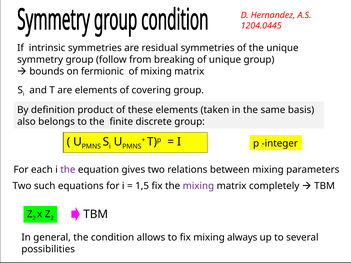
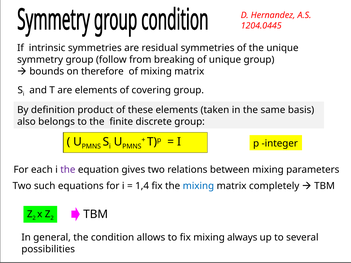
fermionic: fermionic -> therefore (102, 71)
1,5: 1,5 -> 1,4 (142, 186)
mixing colour: purple -> blue (198, 186)
